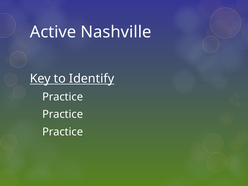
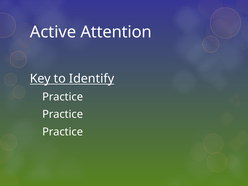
Nashville: Nashville -> Attention (116, 32)
